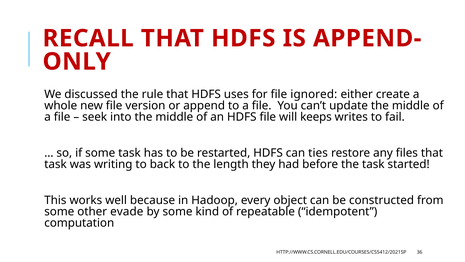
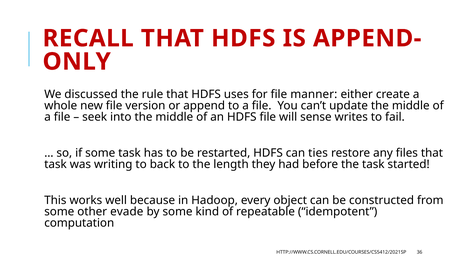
ignored: ignored -> manner (314, 94)
keeps: keeps -> sense (316, 117)
